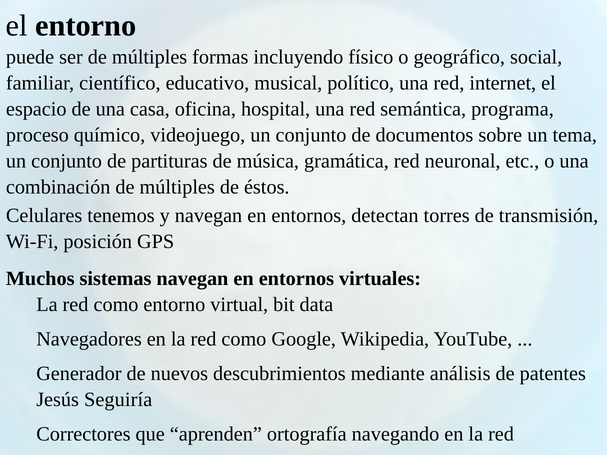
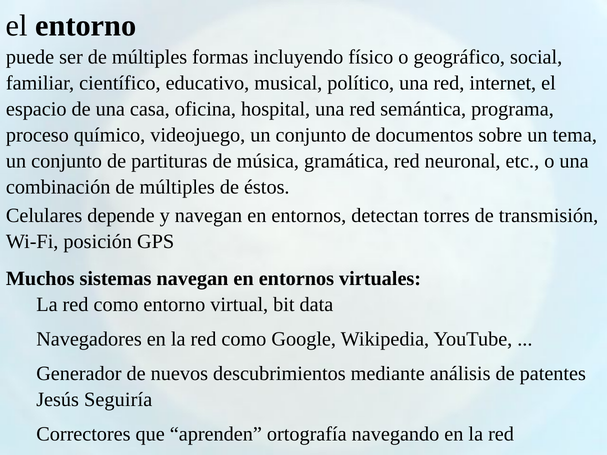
tenemos: tenemos -> depende (121, 216)
